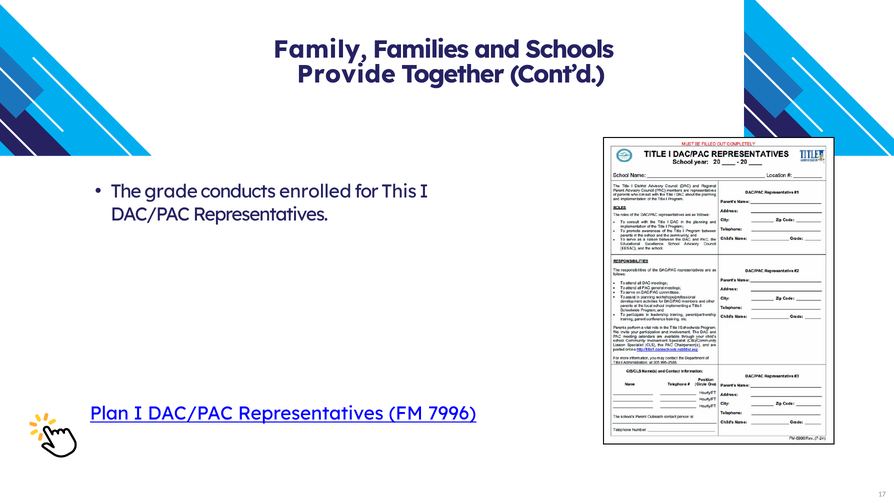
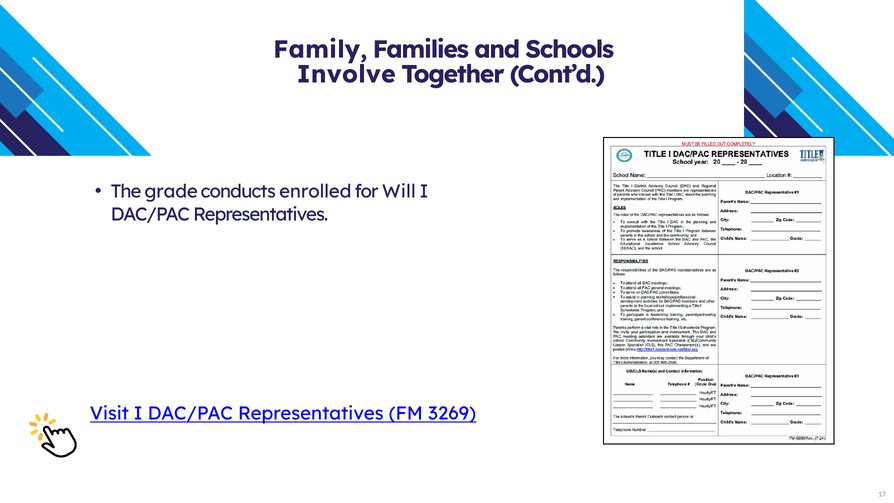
Provide: Provide -> Involve (346, 74)
This: This -> Will (399, 192)
Plan: Plan -> Visit (109, 413)
7996: 7996 -> 3269 (452, 413)
